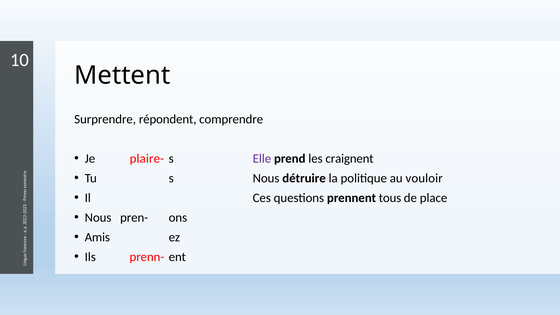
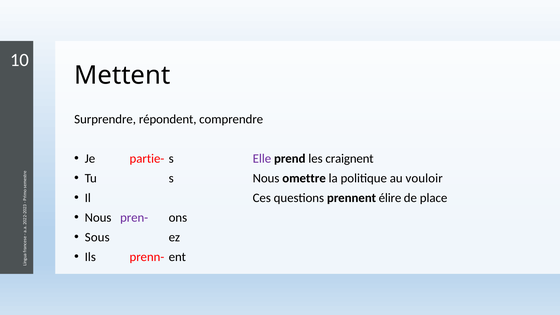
plaire-: plaire- -> partie- (147, 158)
détruire: détruire -> omettre (304, 178)
tous: tous -> élire (390, 198)
pren- colour: black -> purple (134, 218)
Amis: Amis -> Sous (97, 237)
